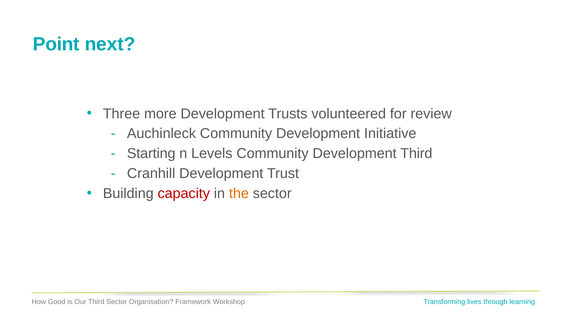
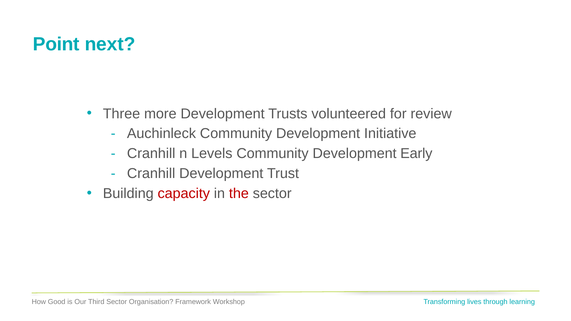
Starting: Starting -> Cranhill (151, 154)
Development Third: Third -> Early (416, 154)
the colour: orange -> red (239, 194)
